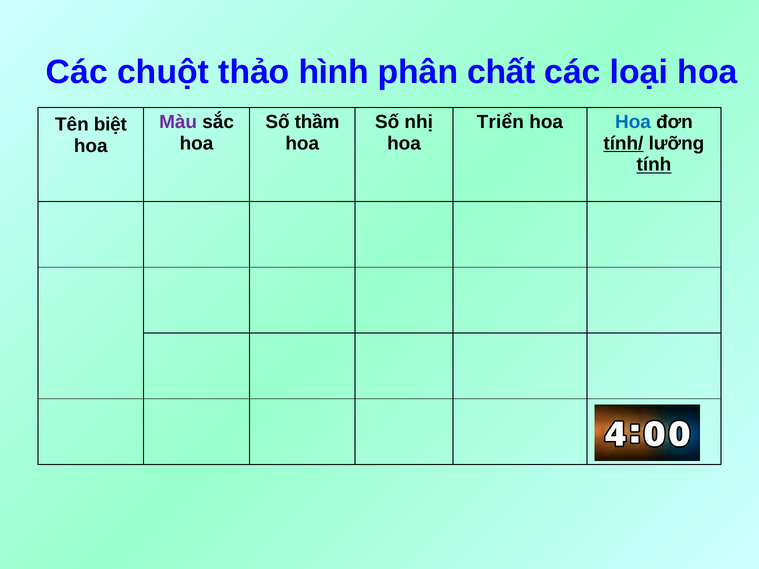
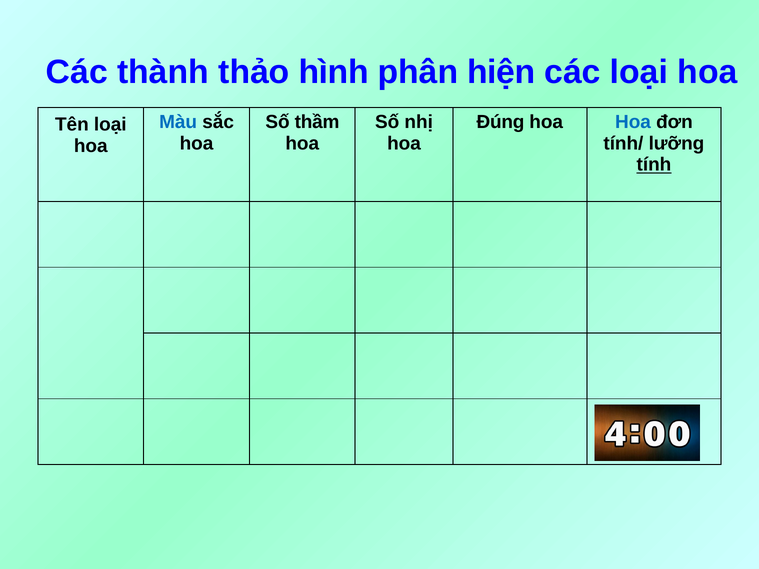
chuột: chuột -> thành (163, 72)
chất: chất -> hiện (501, 72)
Màu colour: purple -> blue (178, 122)
Triển: Triển -> Đúng (500, 122)
Tên biệt: biệt -> loại (110, 125)
tính/ underline: present -> none (623, 144)
